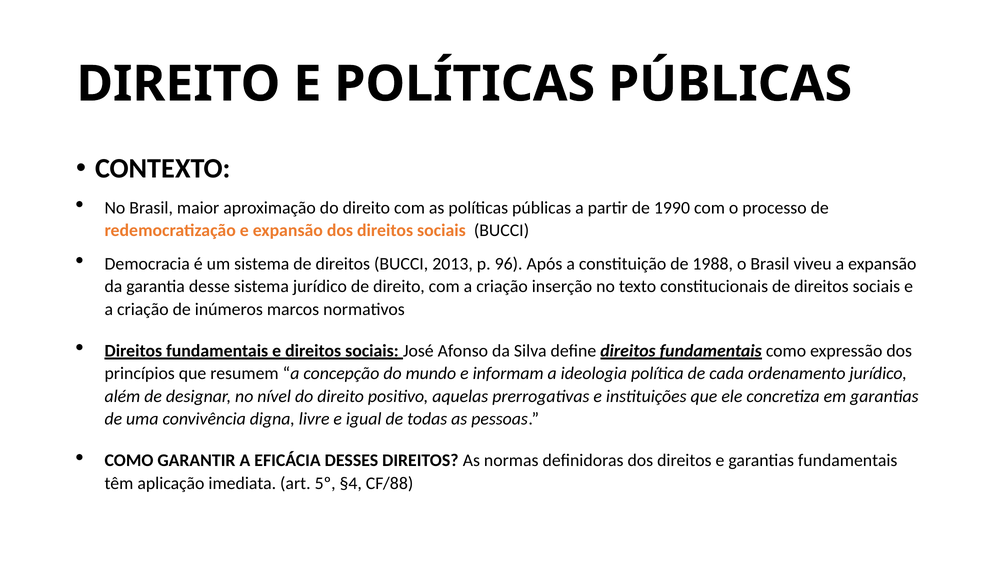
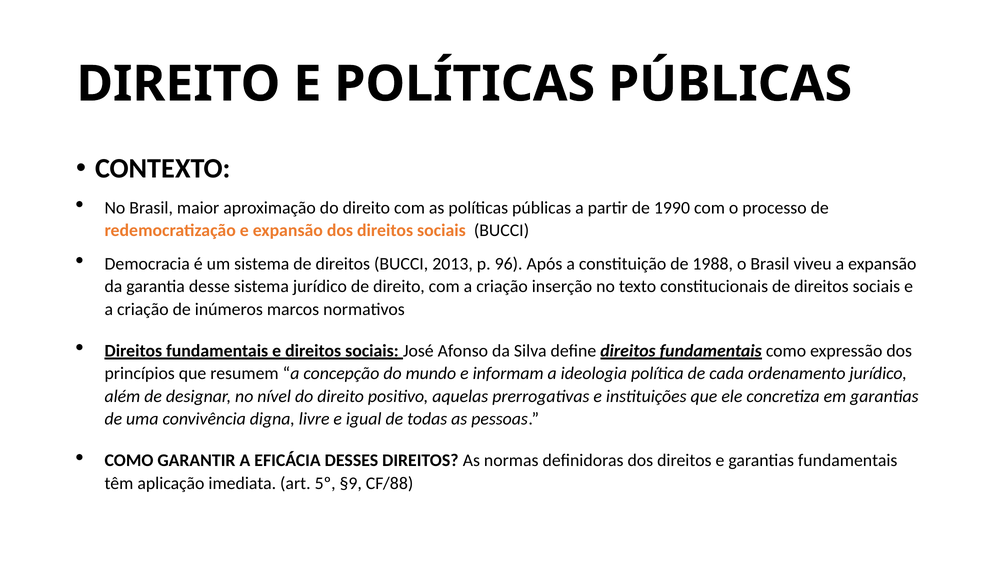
§4: §4 -> §9 (351, 484)
